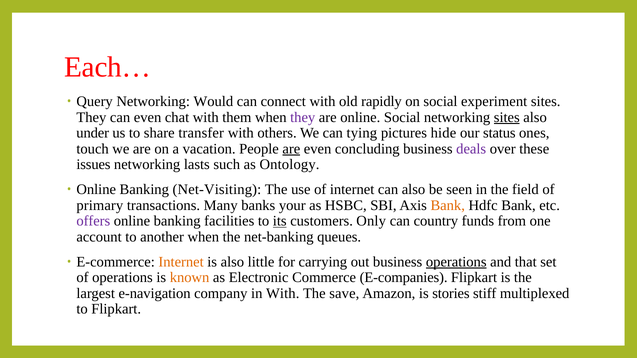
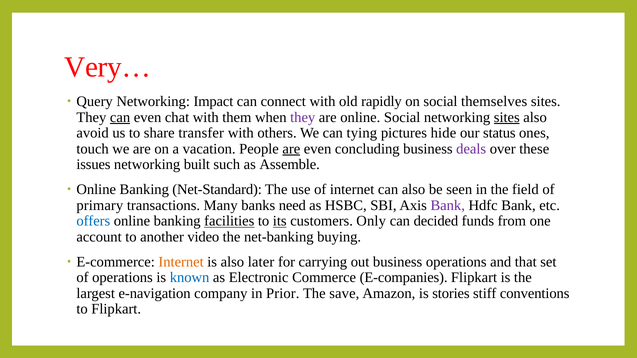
Each…: Each… -> Very… (108, 67)
Would: Would -> Impact (213, 102)
experiment: experiment -> themselves (494, 102)
can underline: none -> present (120, 117)
under: under -> avoid (93, 133)
lasts: lasts -> built (197, 165)
Ontology: Ontology -> Assemble (290, 165)
Net-Visiting: Net-Visiting -> Net-Standard (217, 190)
your: your -> need (292, 205)
Bank colour: orange -> purple (448, 205)
offers colour: purple -> blue (93, 221)
facilities underline: none -> present (229, 221)
country: country -> decided (436, 221)
another when: when -> video (203, 237)
queues: queues -> buying (339, 237)
little: little -> later (261, 262)
operations underline: present -> none (456, 262)
known colour: orange -> blue (190, 278)
in With: With -> Prior (283, 294)
multiplexed: multiplexed -> conventions (535, 294)
